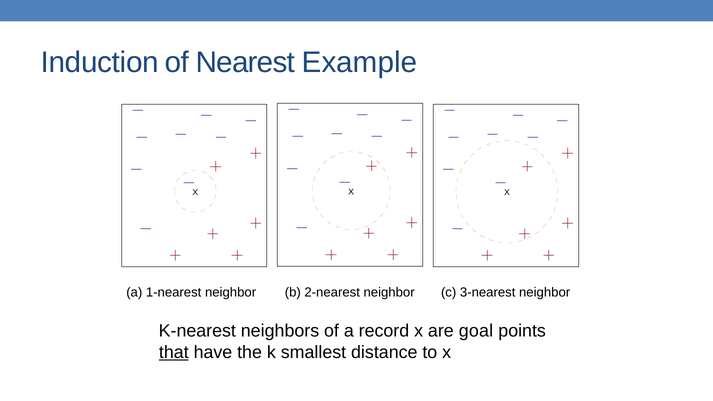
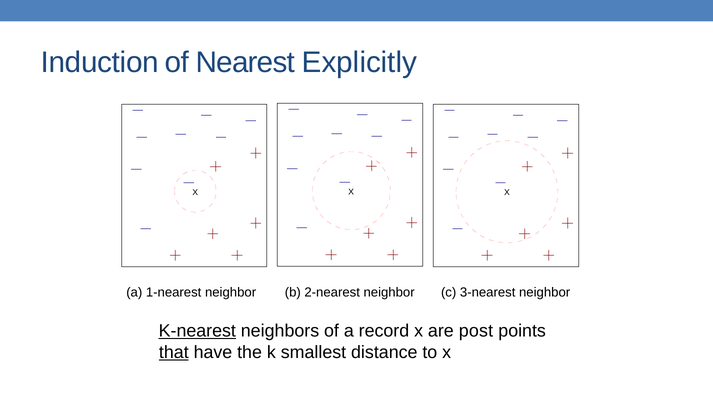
Example: Example -> Explicitly (359, 62)
K-nearest underline: none -> present (197, 331)
goal: goal -> post (476, 331)
